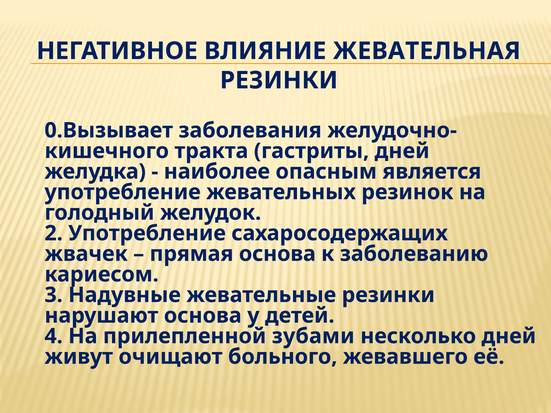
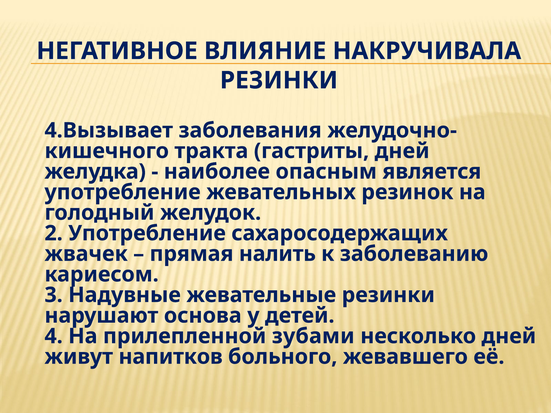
ЖЕВАТЕЛЬНАЯ: ЖЕВАТЕЛЬНАЯ -> НАКРУЧИВАЛА (427, 51)
0.Вызывает: 0.Вызывает -> 4.Вызывает (109, 130)
прямая основа: основа -> налить (277, 254)
очищают: очищают -> напитков (171, 357)
